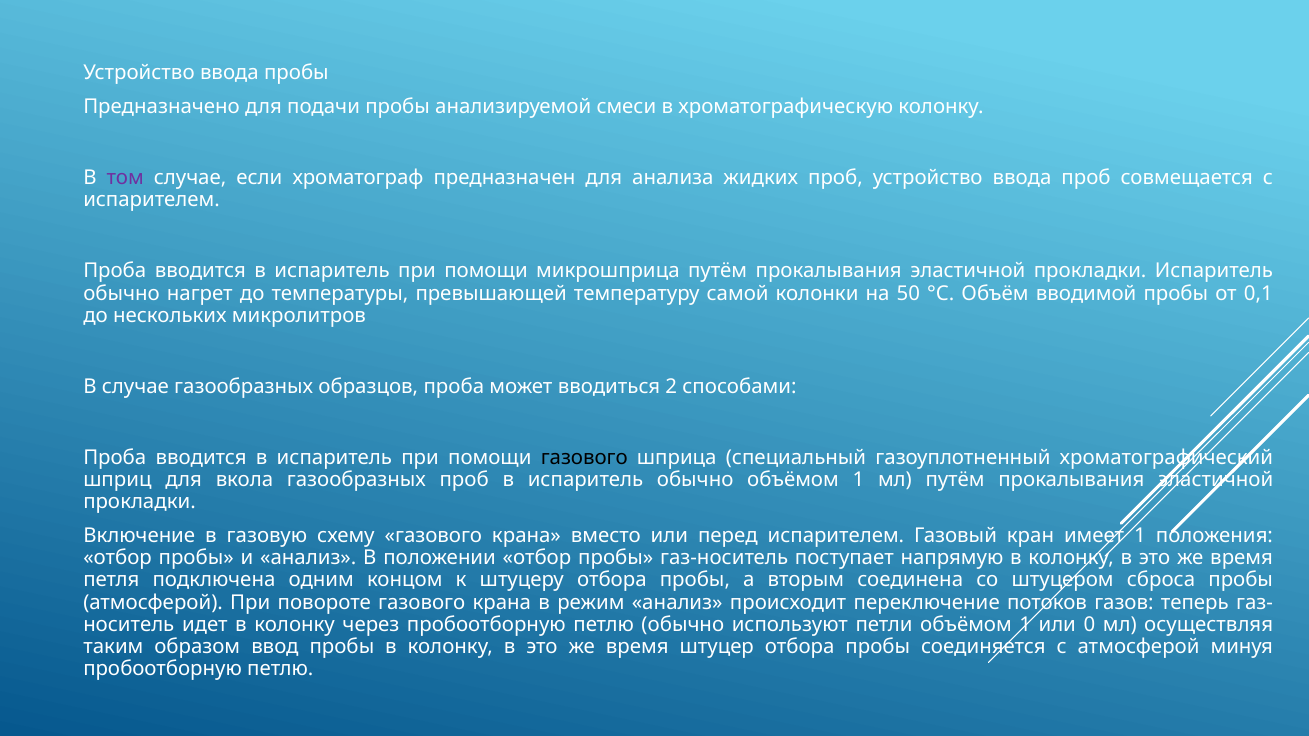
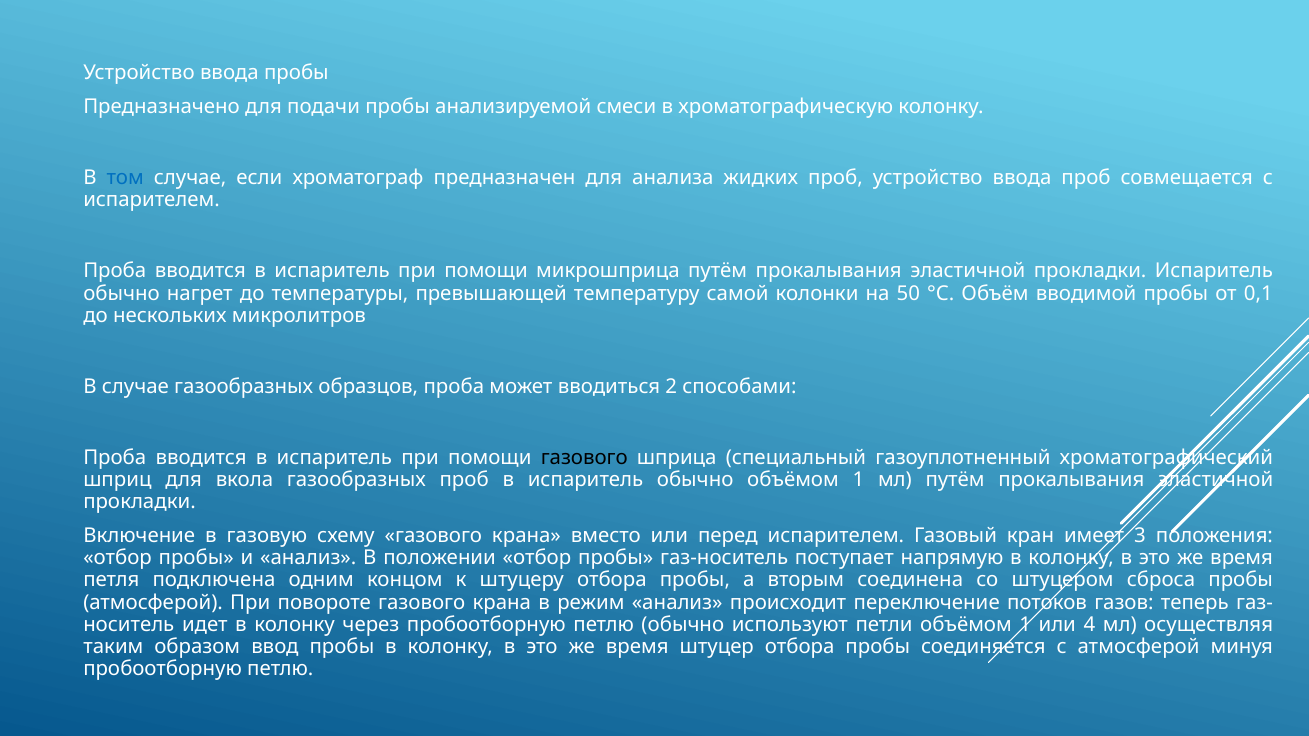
том colour: purple -> blue (125, 178)
имеет 1: 1 -> 3 (1140, 536)
0: 0 -> 4 (1089, 625)
